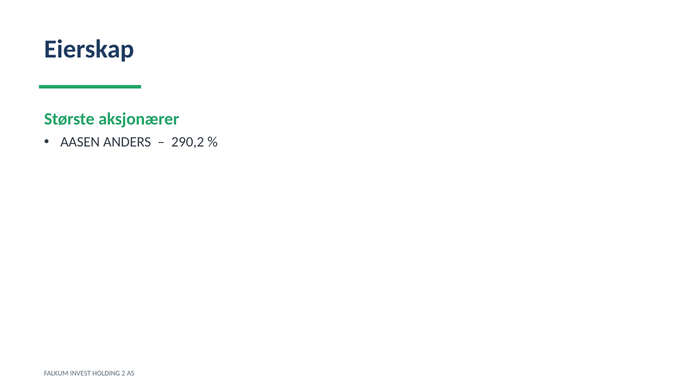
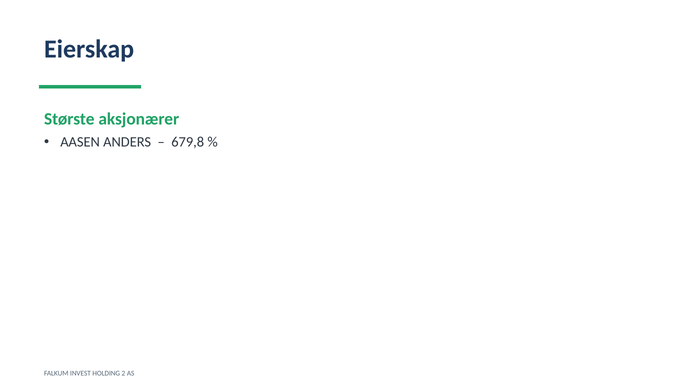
290,2: 290,2 -> 679,8 (188, 142)
